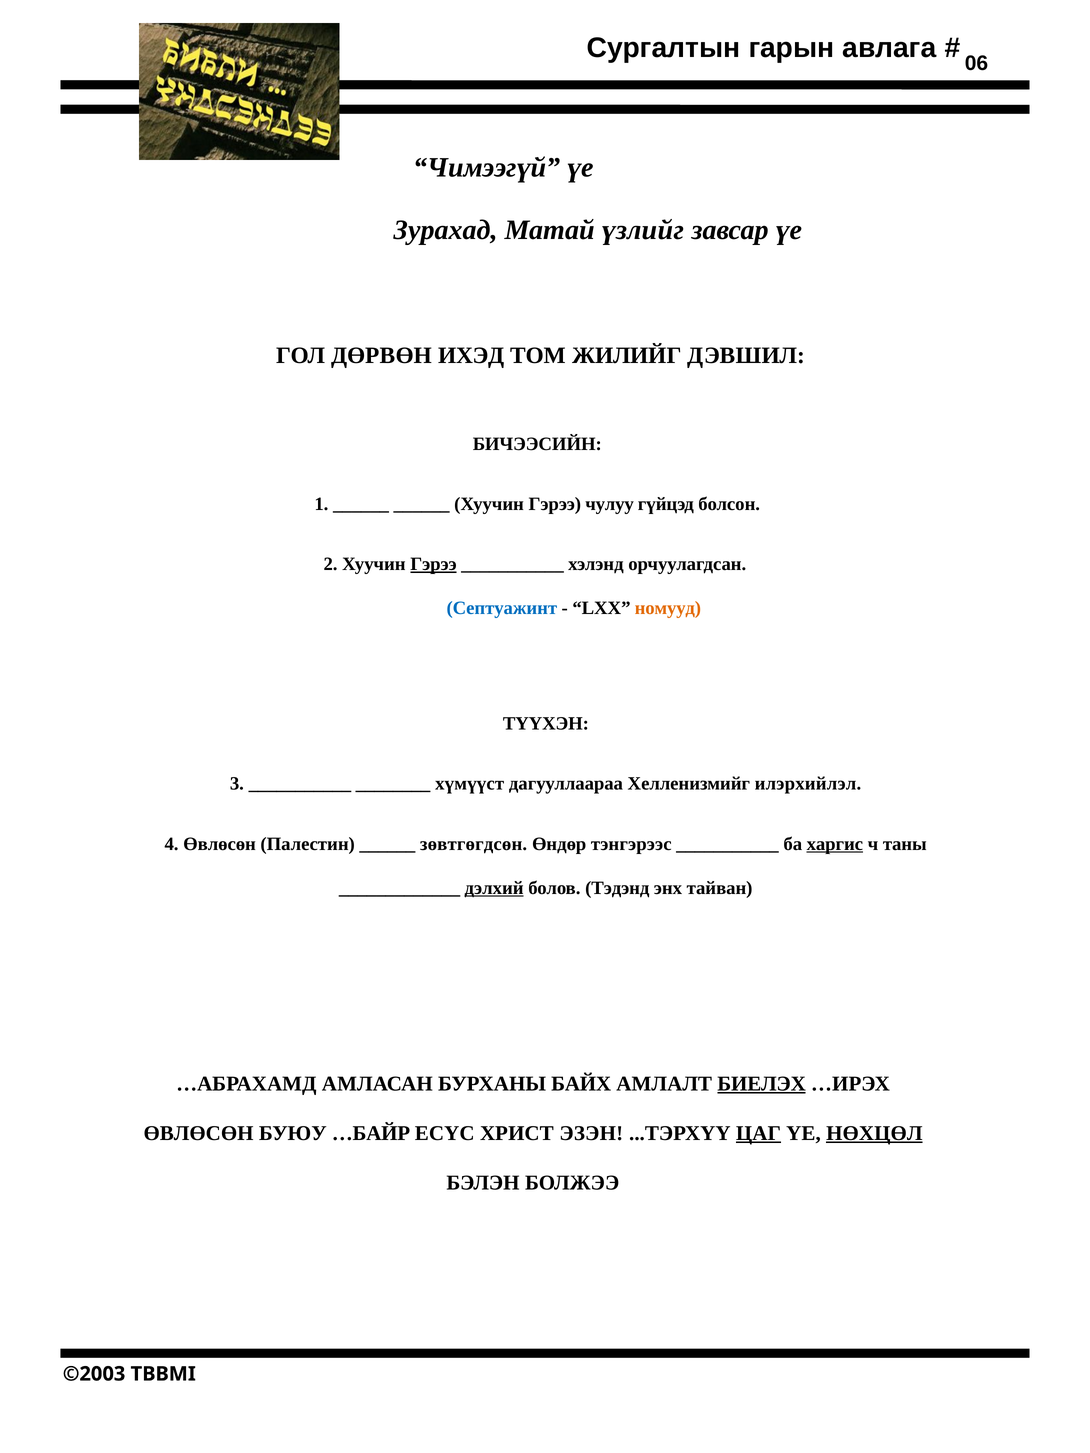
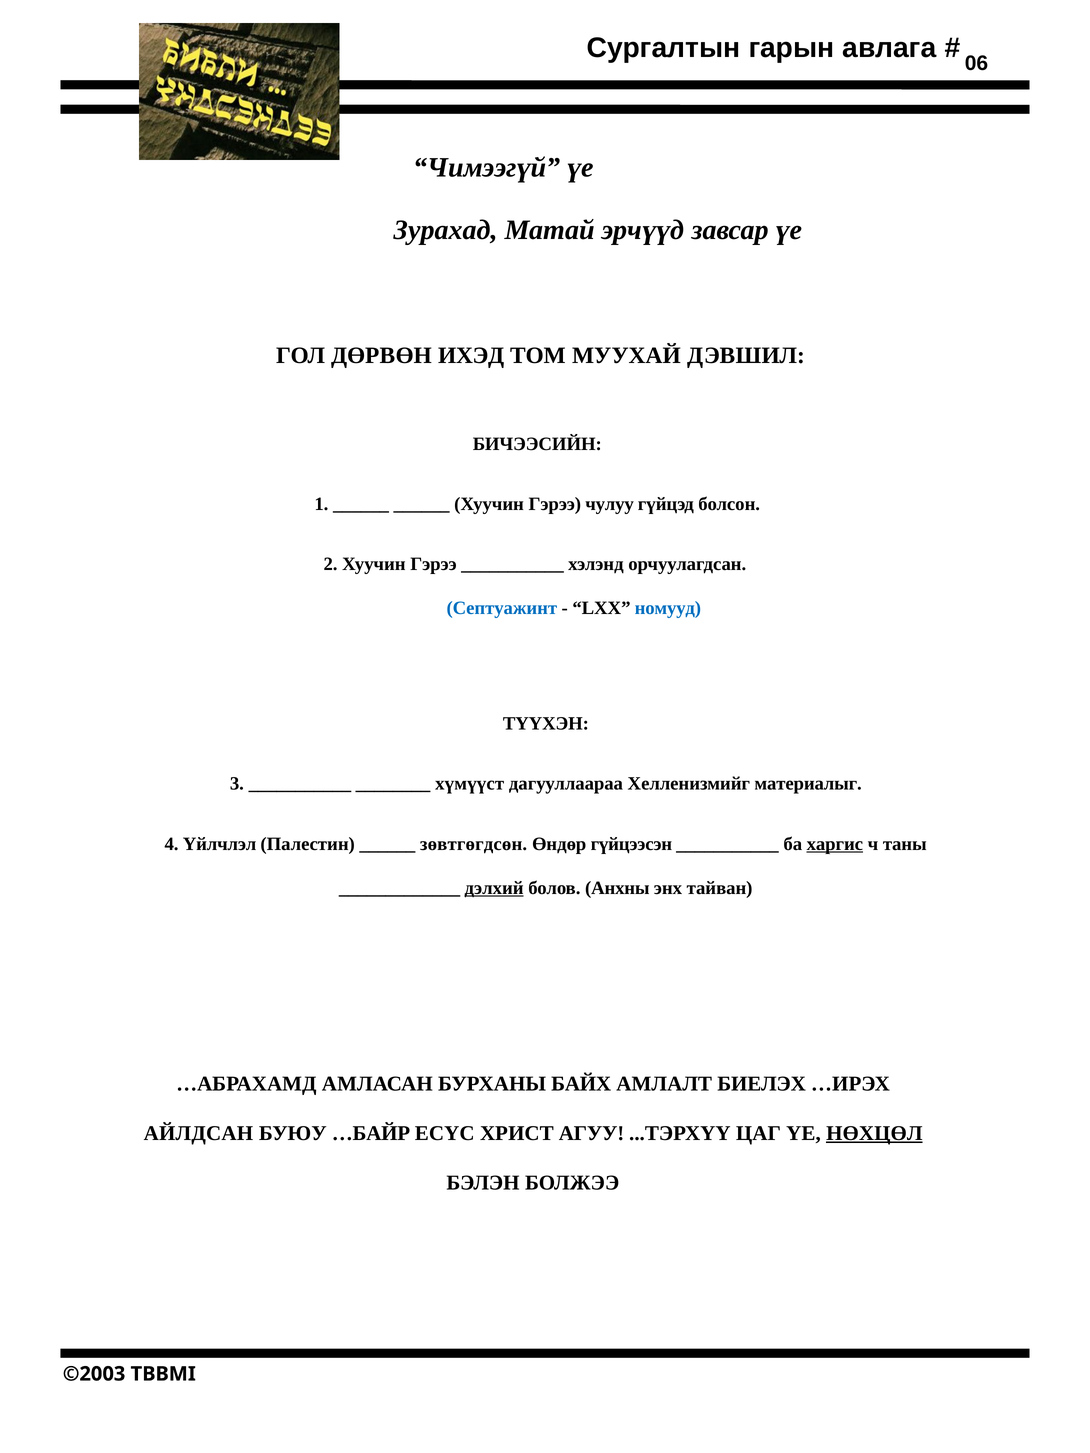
үзлийг: үзлийг -> эрчүүд (643, 230)
ЖИЛИЙГ: ЖИЛИЙГ -> МУУХАЙ (627, 356)
Гэрээ underline: present -> none (434, 564)
номууд colour: orange -> blue (668, 608)
илэрхийлэл: илэрхийлэл -> материалыг (808, 784)
4 Өвлөсөн: Өвлөсөн -> Үйлчлэл (220, 844)
тэнгэрээс: тэнгэрээс -> гүйцээсэн (631, 844)
Тэдэнд: Тэдэнд -> Анхны (617, 888)
БИЕЛЭХ underline: present -> none (762, 1084)
ӨВЛӨСӨН: ӨВЛӨСӨН -> АЙЛДСАН (198, 1134)
ЭЗЭН: ЭЗЭН -> АГУУ (592, 1134)
ЦАГ underline: present -> none (758, 1134)
